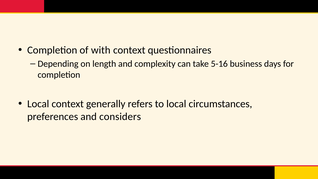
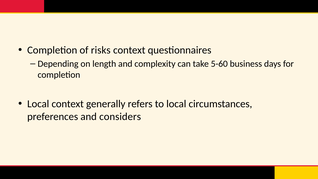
with: with -> risks (101, 50)
5-16: 5-16 -> 5-60 (219, 64)
